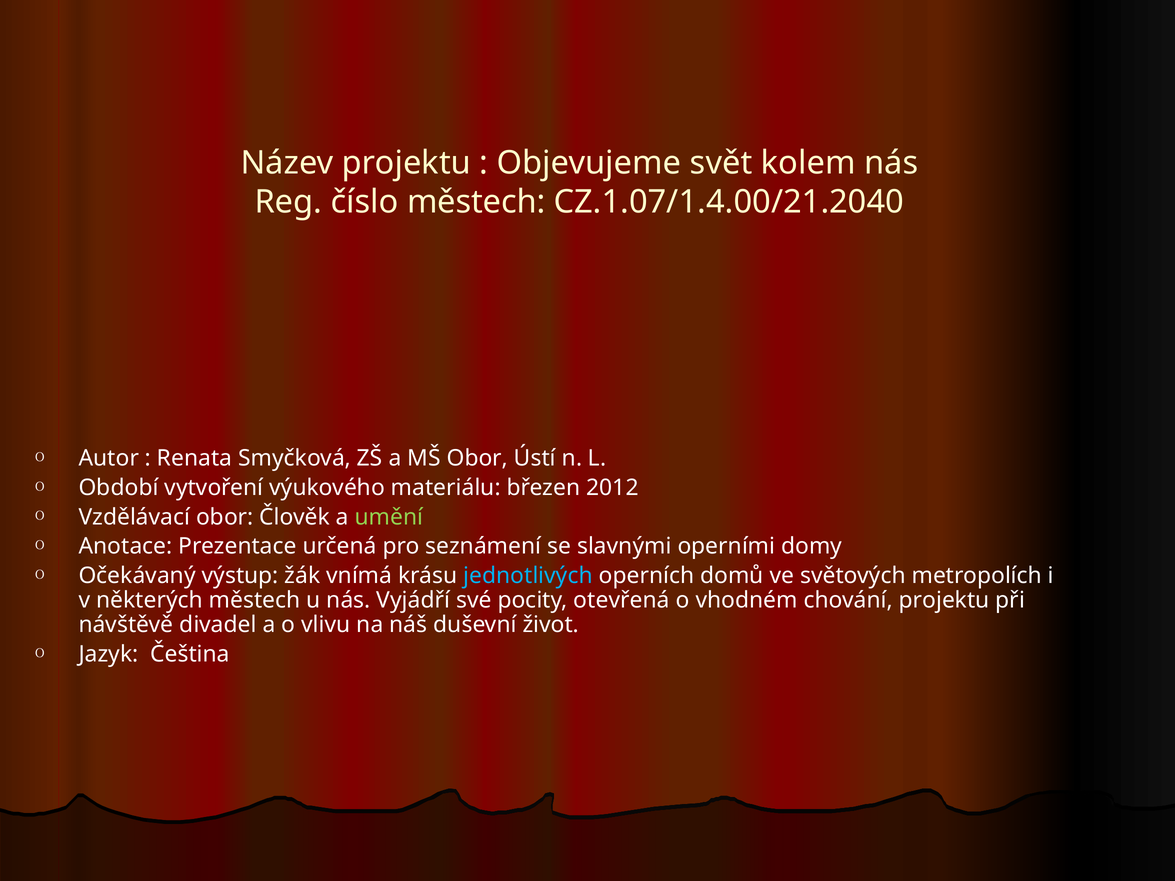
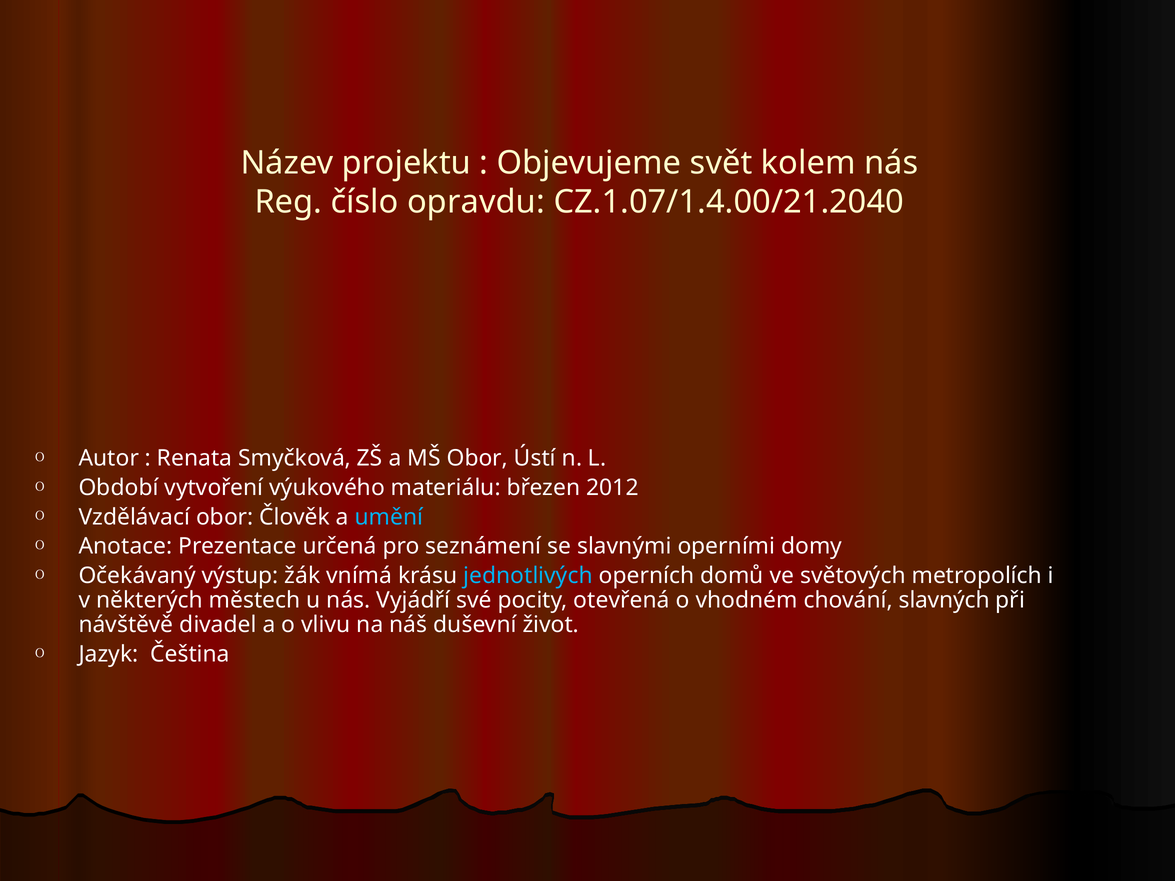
číslo městech: městech -> opravdu (476, 202)
umění colour: light green -> light blue (389, 517)
chování projektu: projektu -> slavných (944, 600)
